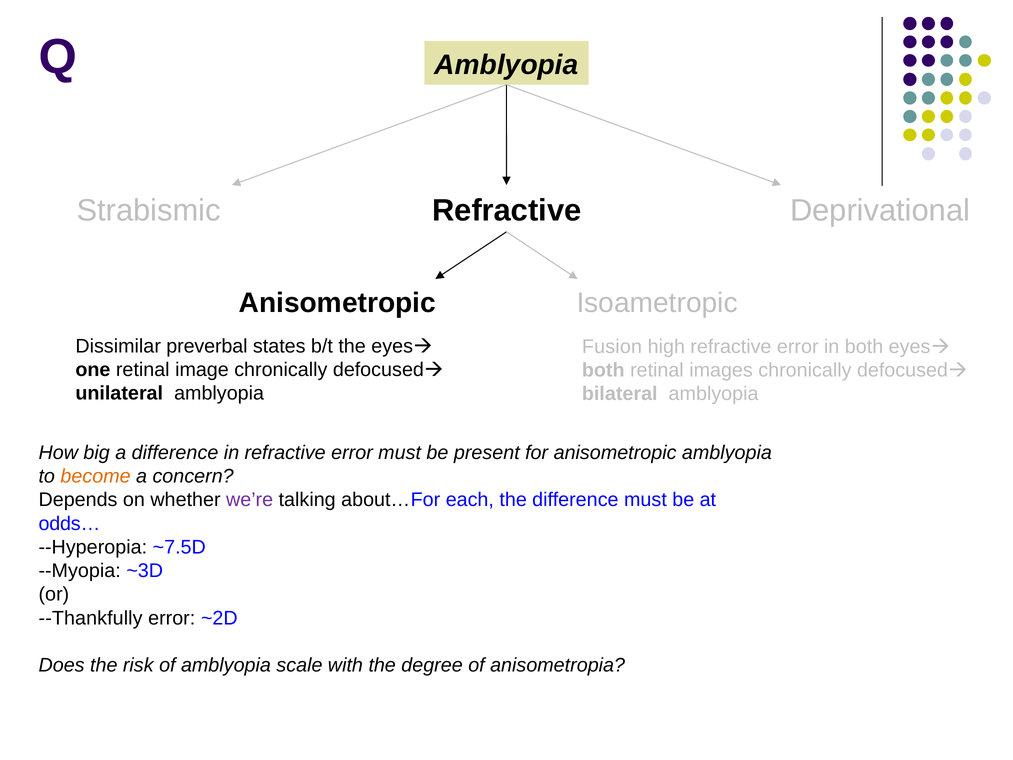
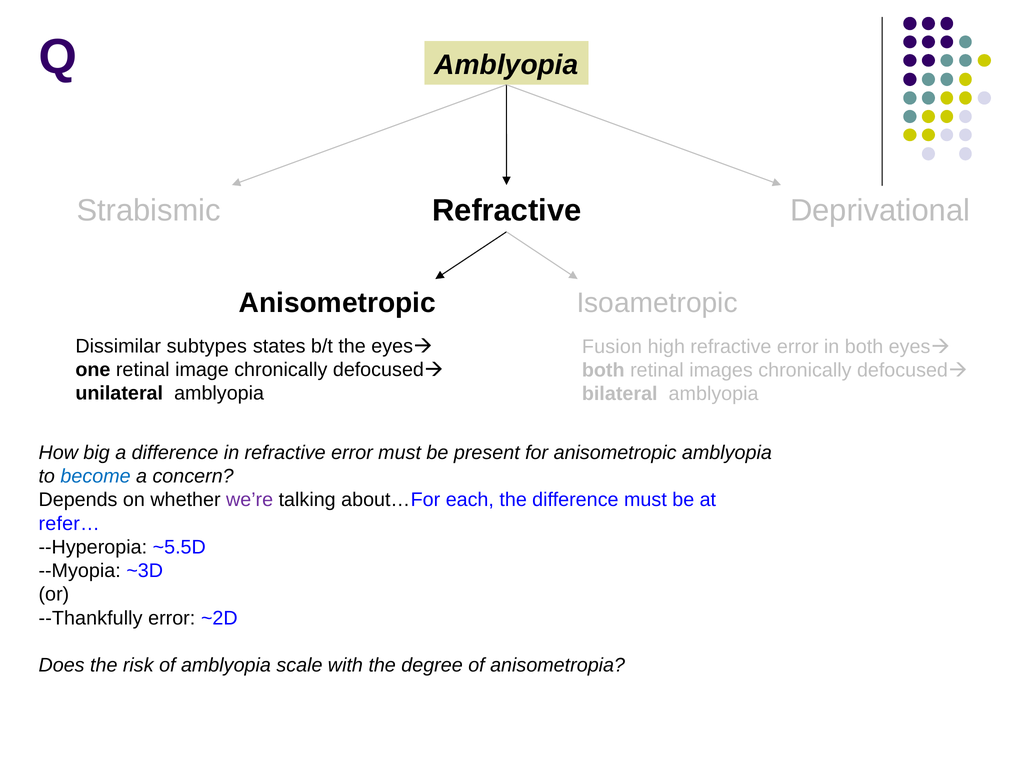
preverbal: preverbal -> subtypes (207, 346)
become colour: orange -> blue (96, 476)
odds…: odds… -> refer… (69, 523)
~7.5D: ~7.5D -> ~5.5D (179, 547)
